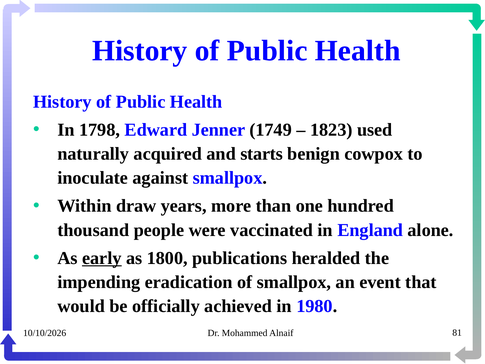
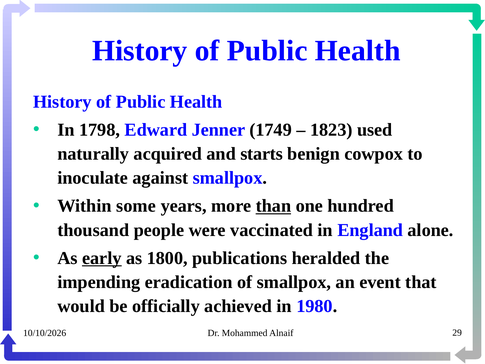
draw: draw -> some (136, 206)
than underline: none -> present (273, 206)
81: 81 -> 29 (457, 333)
